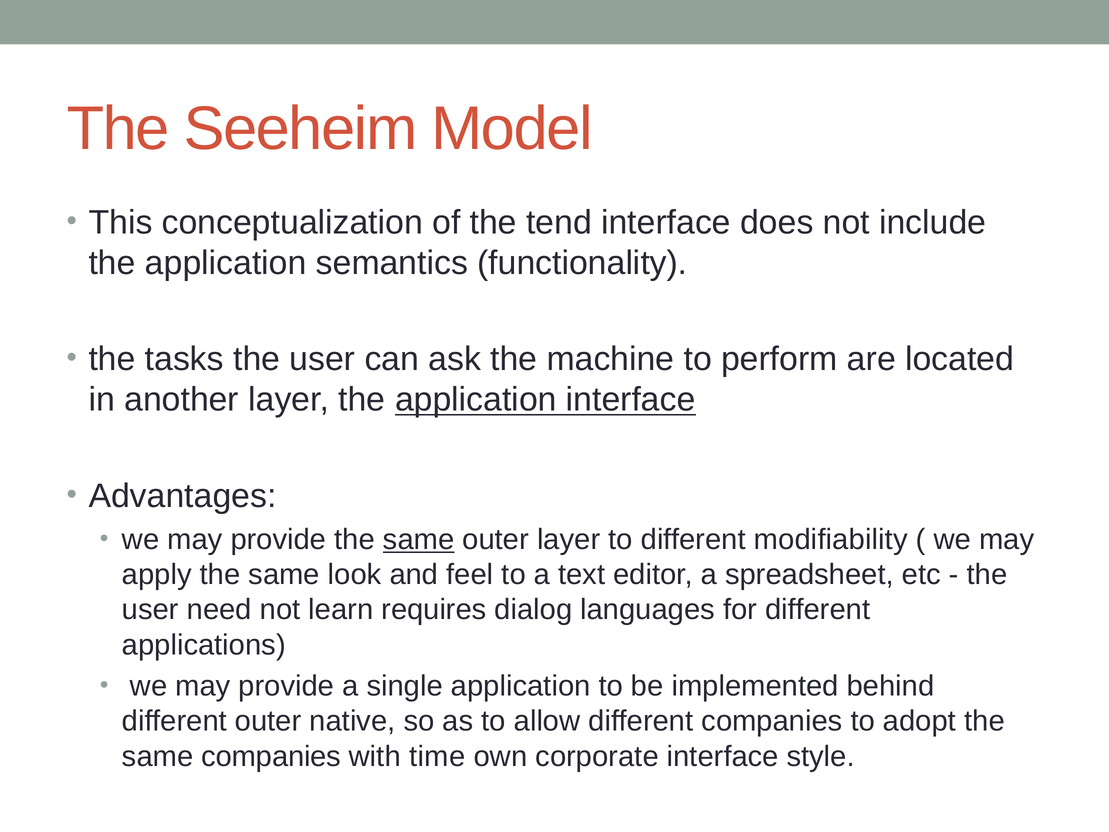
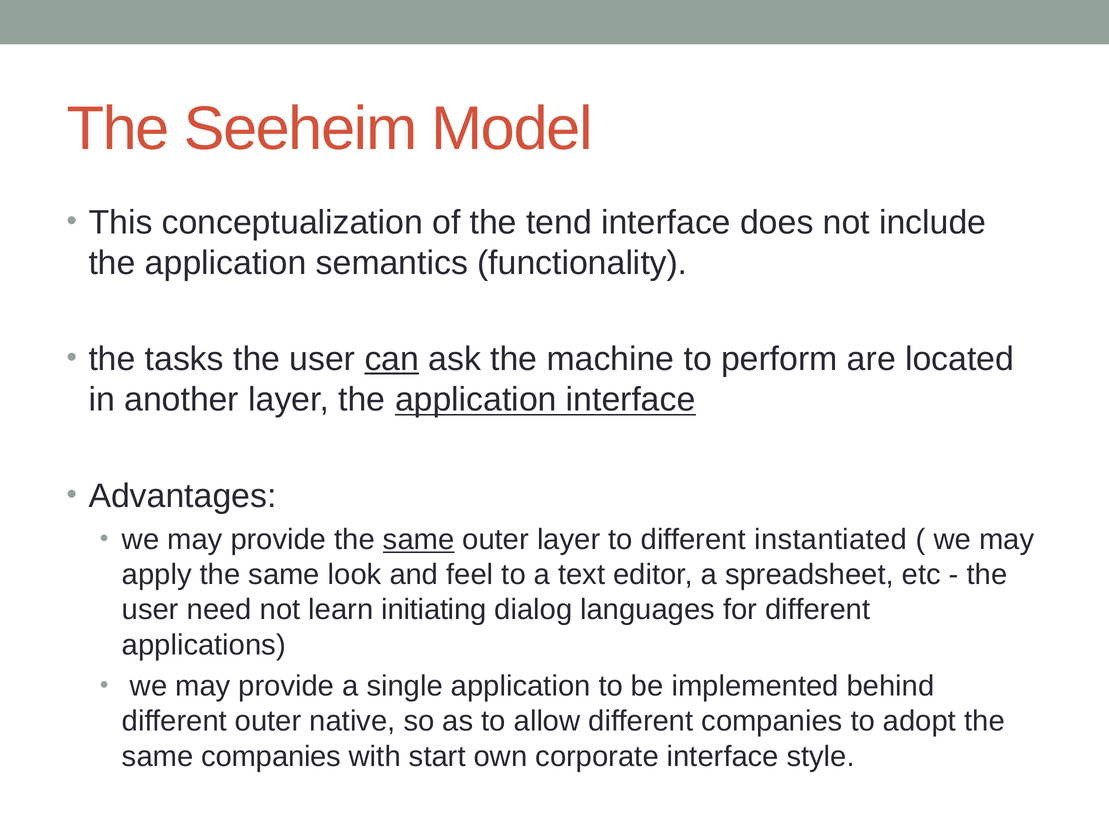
can underline: none -> present (392, 359)
modifiability: modifiability -> instantiated (831, 539)
requires: requires -> initiating (434, 610)
time: time -> start (437, 756)
